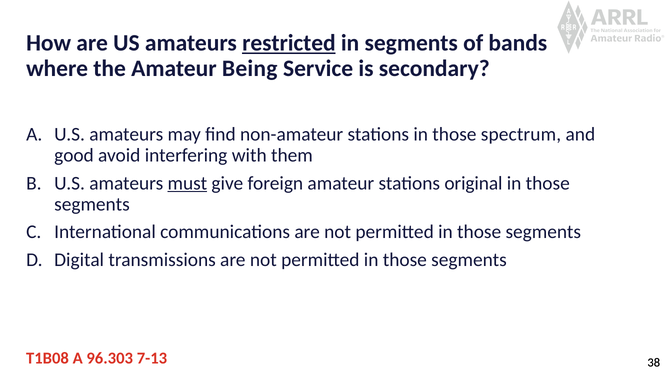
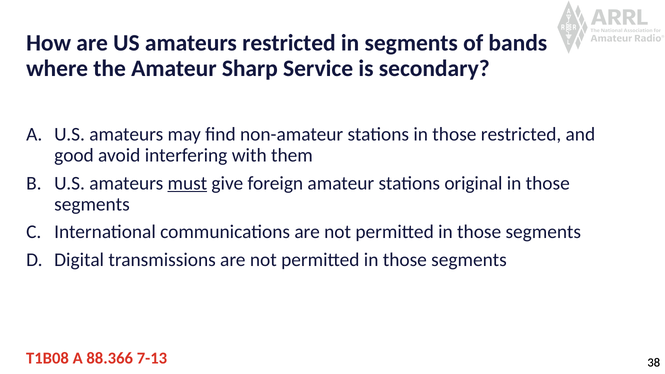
restricted underline: present -> none (289, 43)
Being: Being -> Sharp (250, 69)
those spectrum: spectrum -> restricted (521, 134)
96.303: 96.303 -> 88.366 (110, 358)
